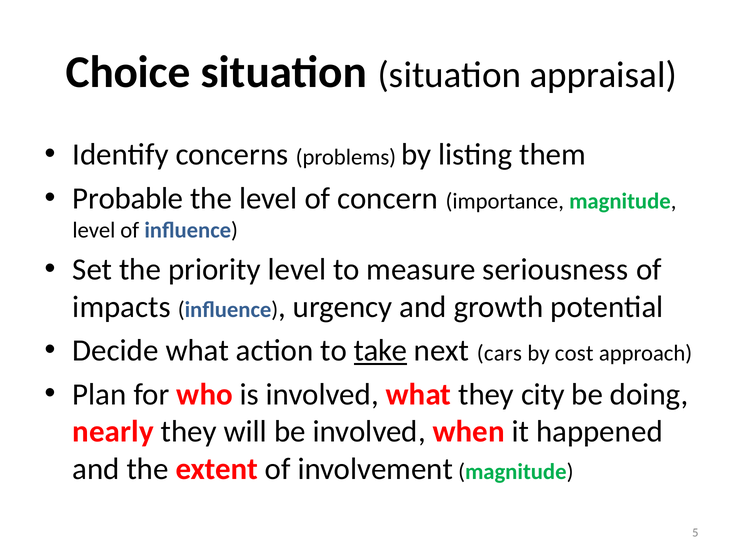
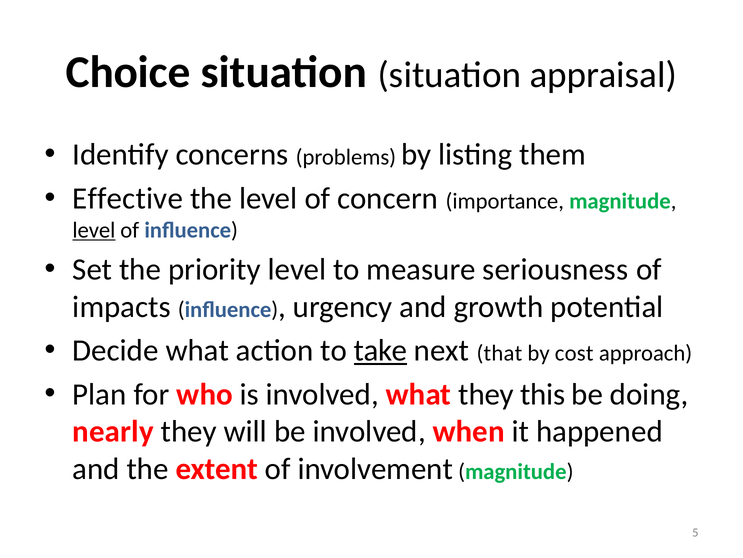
Probable: Probable -> Effective (128, 198)
level underline: none -> present (94, 230)
cars: cars -> that (499, 353)
city: city -> this (543, 394)
